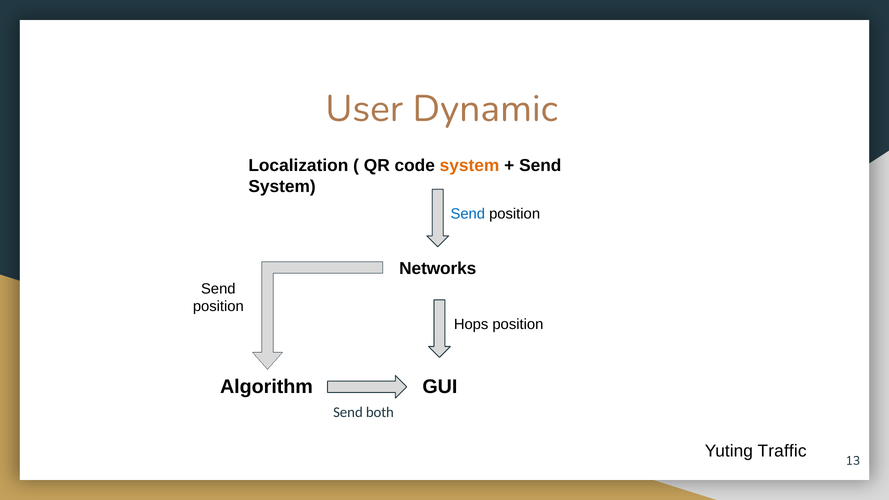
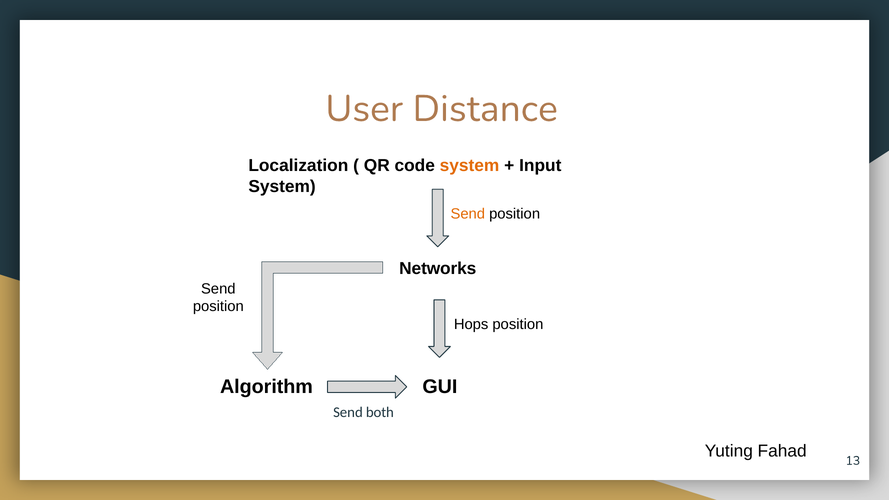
Dynamic: Dynamic -> Distance (485, 109)
Send: Send -> Input (540, 166)
Send colour: blue -> orange (468, 214)
Traffic: Traffic -> Fahad (782, 451)
